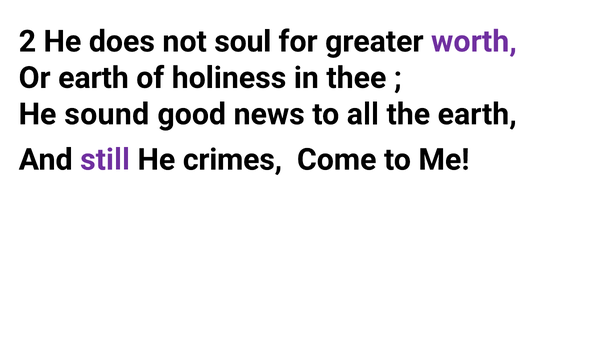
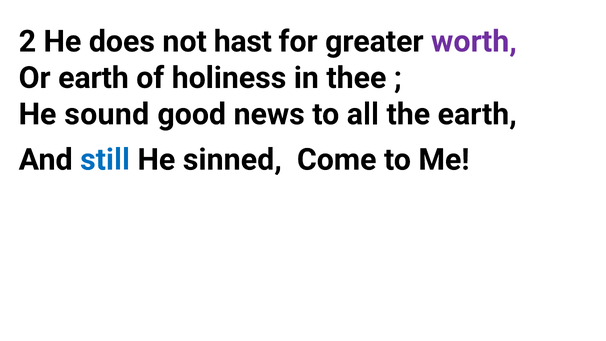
soul: soul -> hast (243, 42)
still colour: purple -> blue (105, 160)
crimes: crimes -> sinned (232, 160)
